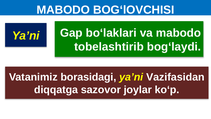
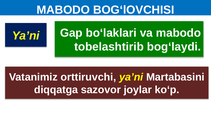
borasidagi: borasidagi -> orttiruvchi (88, 77)
Vazifasidan: Vazifasidan -> Martabasini (175, 77)
